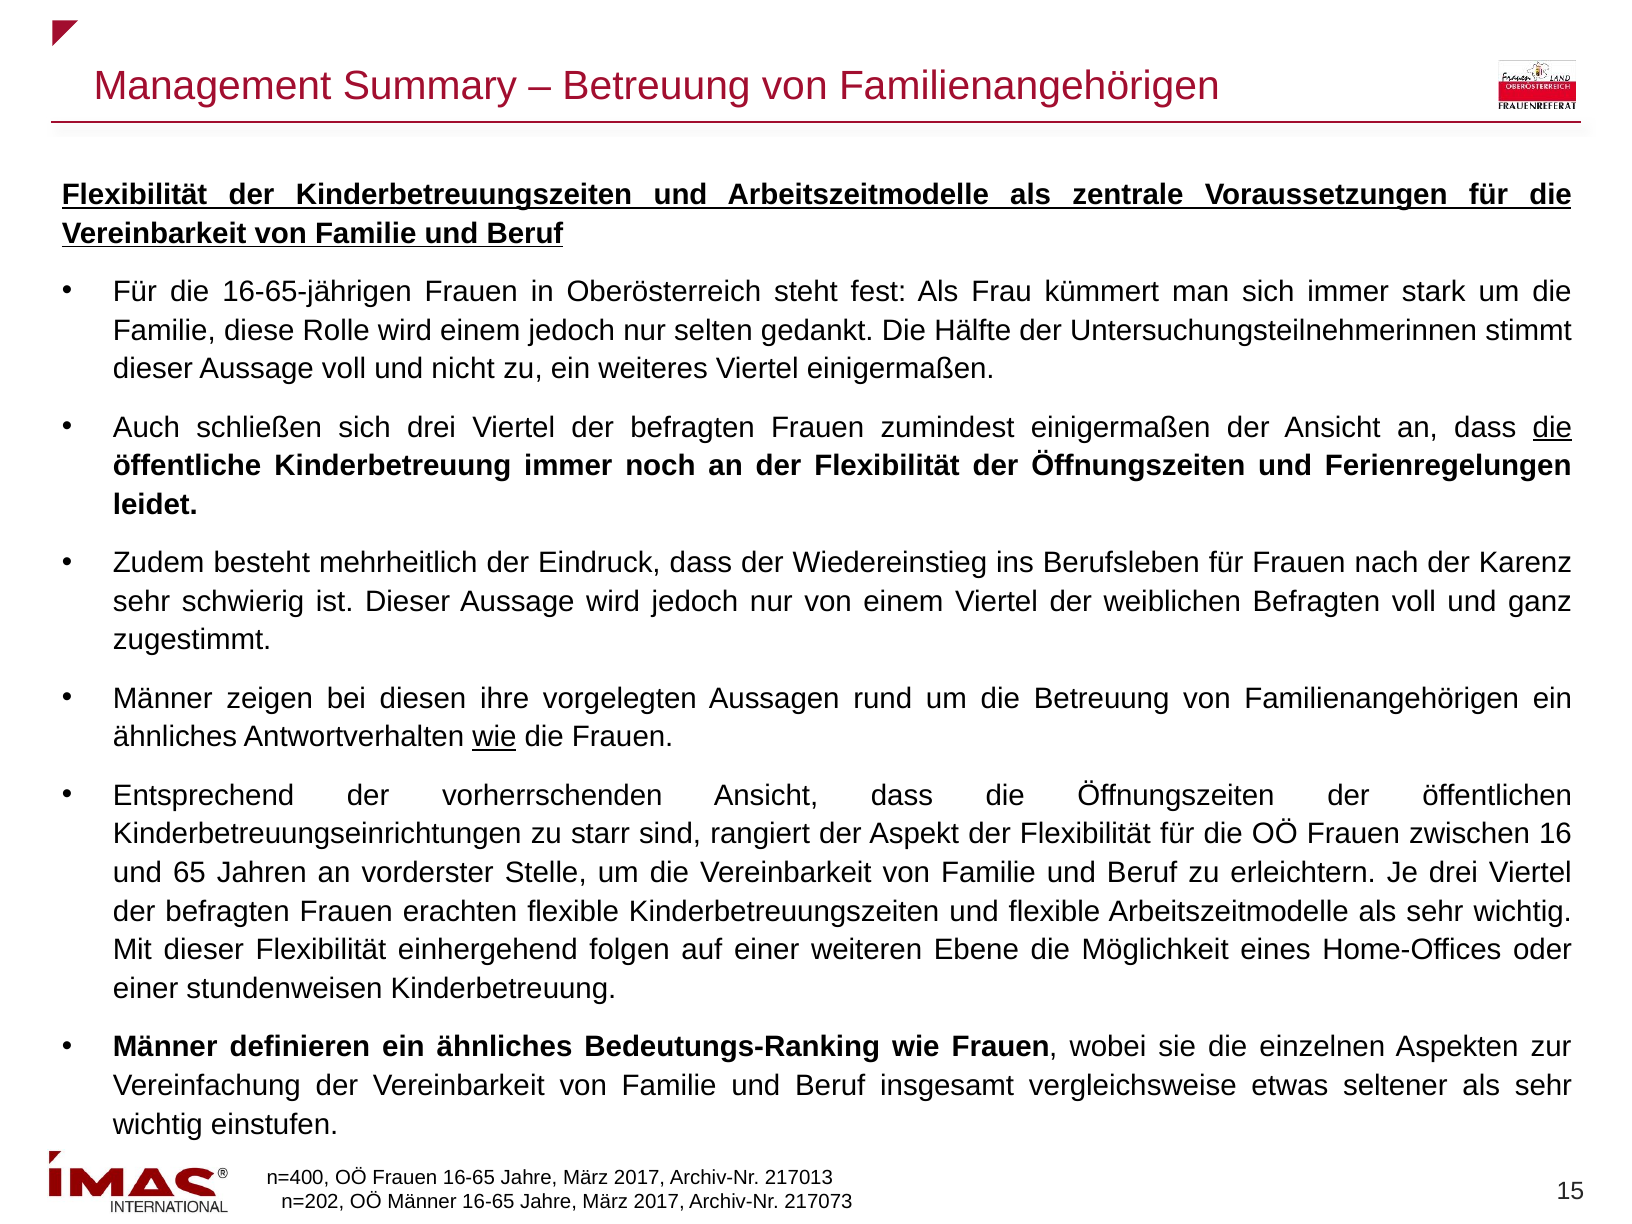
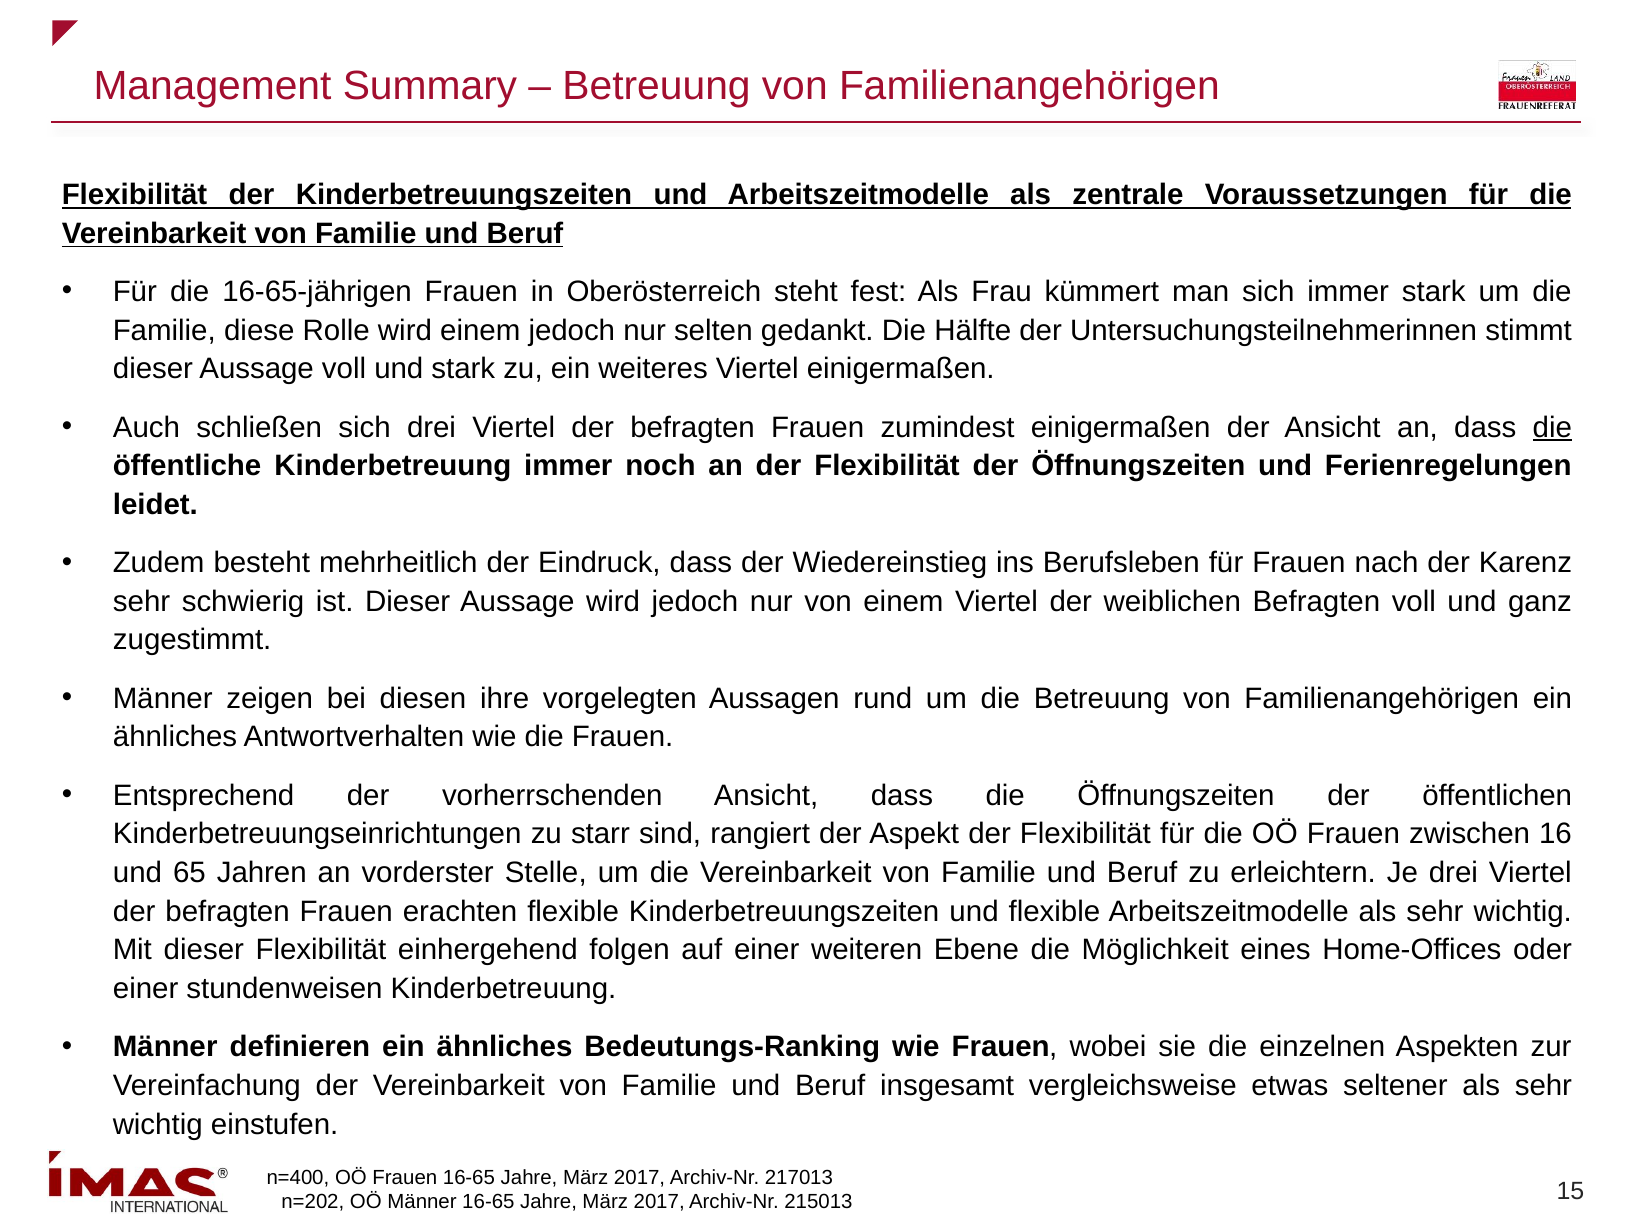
und nicht: nicht -> stark (463, 369)
wie underline: present -> none (494, 737)
217073: 217073 -> 215013 (818, 1202)
